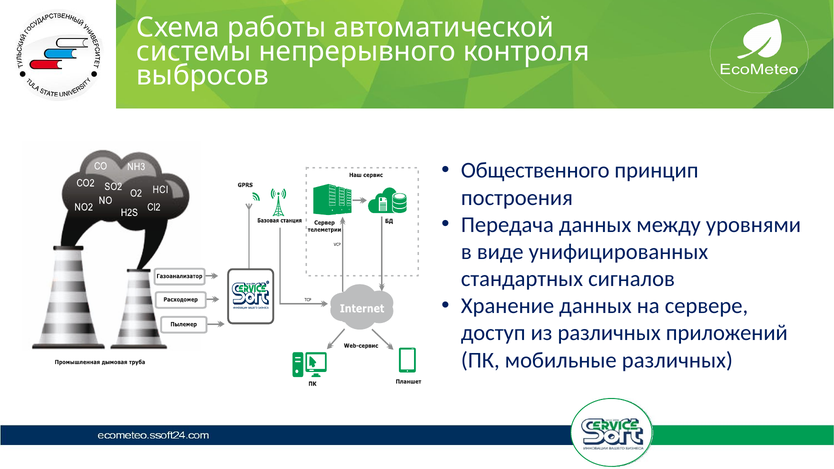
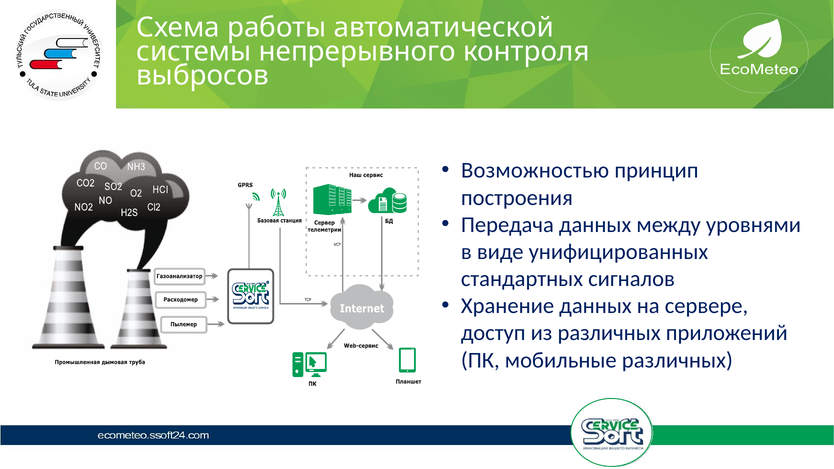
Общественного: Общественного -> Возможностью (535, 171)
